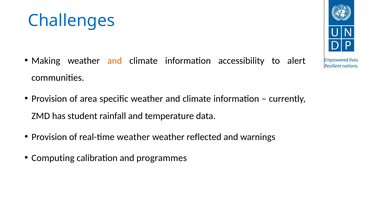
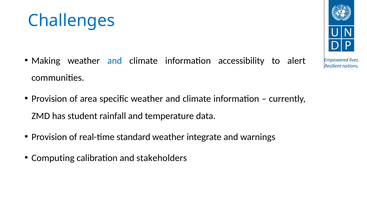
and colour: orange -> blue (115, 61)
real-time weather: weather -> standard (133, 137)
reflected: reflected -> integrate (204, 137)
programmes: programmes -> stakeholders (162, 158)
